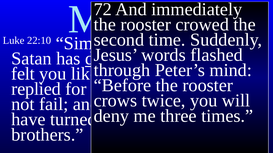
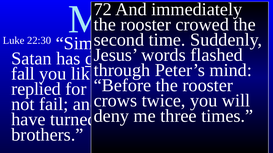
22:10: 22:10 -> 22:30 (39, 40)
felt: felt -> fall (23, 74)
